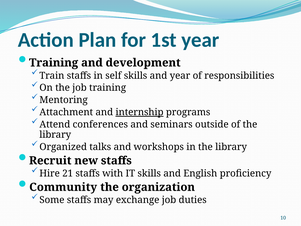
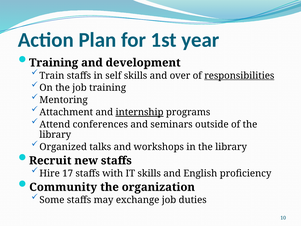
and year: year -> over (180, 76)
responsibilities underline: none -> present (239, 76)
21: 21 -> 17 (68, 173)
